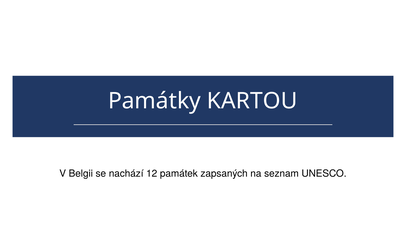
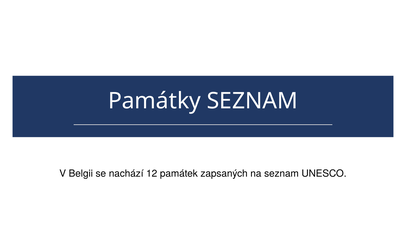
Památky KARTOU: KARTOU -> SEZNAM (252, 101)
